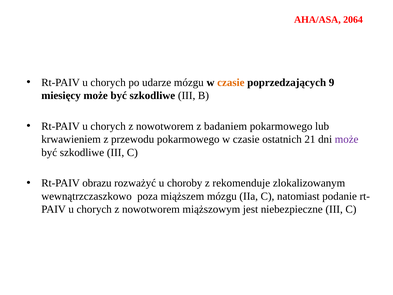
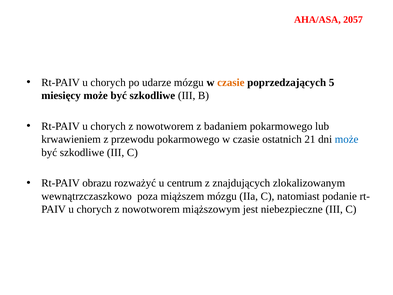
2064: 2064 -> 2057 (353, 20)
9: 9 -> 5 (332, 82)
może colour: purple -> blue (347, 139)
choroby: choroby -> centrum (185, 183)
rekomenduje: rekomenduje -> znajdujących (241, 183)
